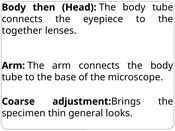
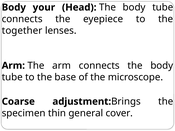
then: then -> your (44, 7)
looks: looks -> cover (119, 113)
